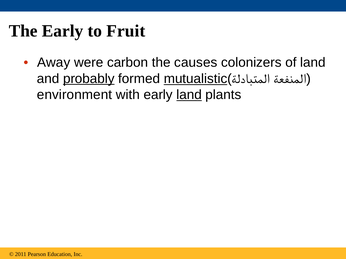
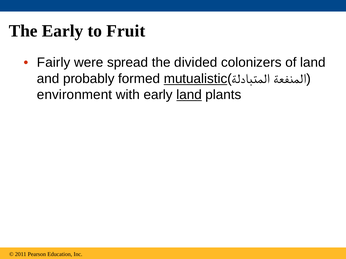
Away: Away -> Fairly (54, 63)
carbon: carbon -> spread (128, 63)
causes: causes -> divided (196, 63)
probably underline: present -> none (89, 79)
